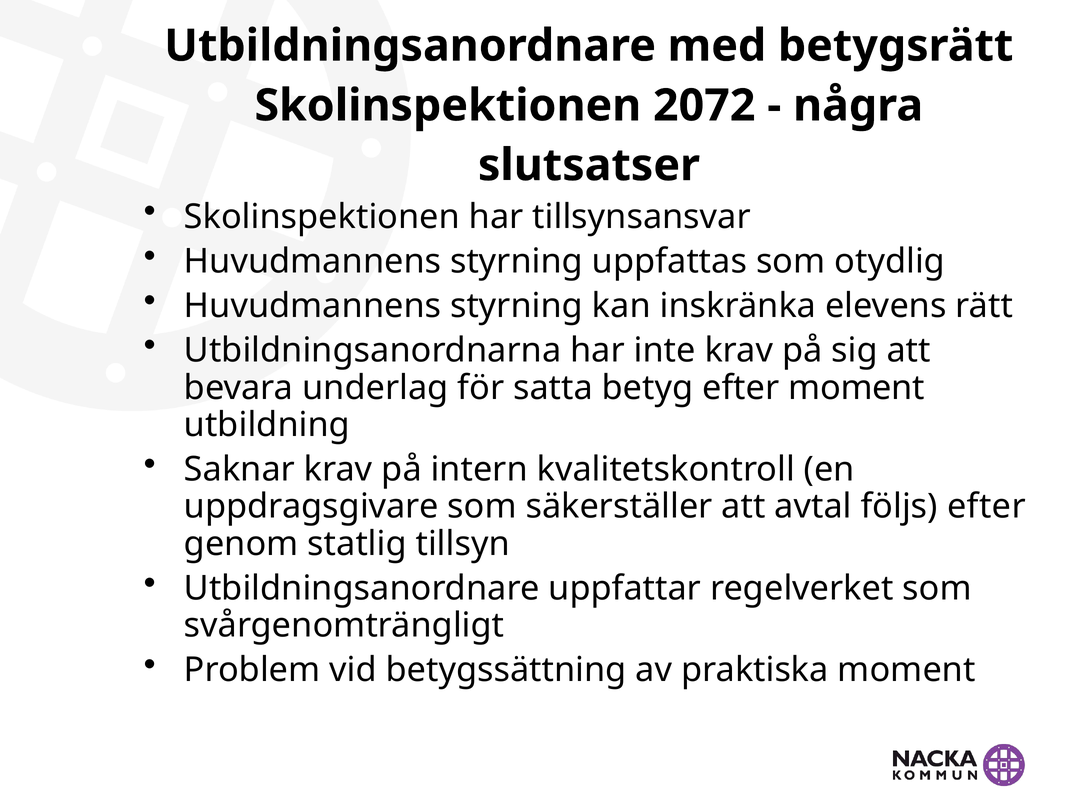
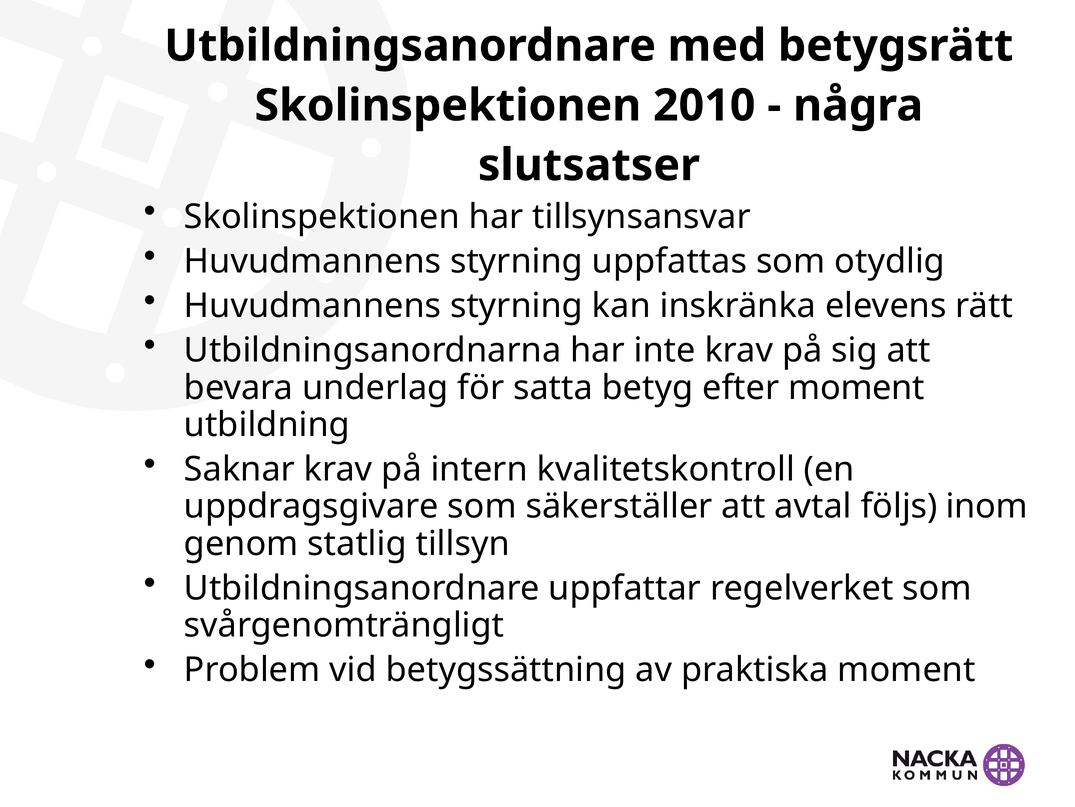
2072: 2072 -> 2010 (704, 106)
följs efter: efter -> inom (987, 506)
